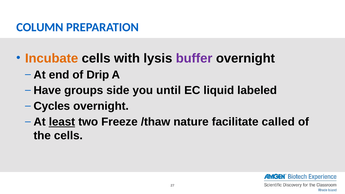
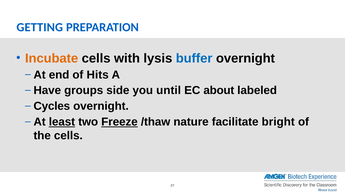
COLUMN: COLUMN -> GETTING (40, 27)
buffer colour: purple -> blue (194, 58)
Drip: Drip -> Hits (98, 75)
liquid: liquid -> about (219, 90)
Freeze underline: none -> present (119, 122)
called: called -> bright (278, 122)
